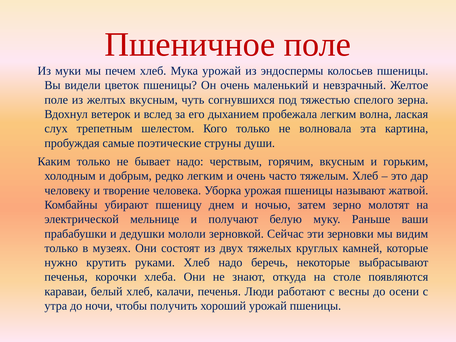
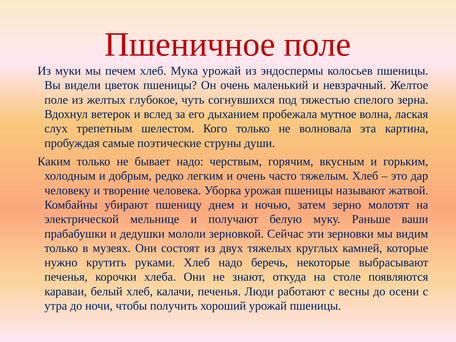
желтых вкусным: вкусным -> глубокое (154, 100)
пробежала легким: легким -> мутное (338, 114)
